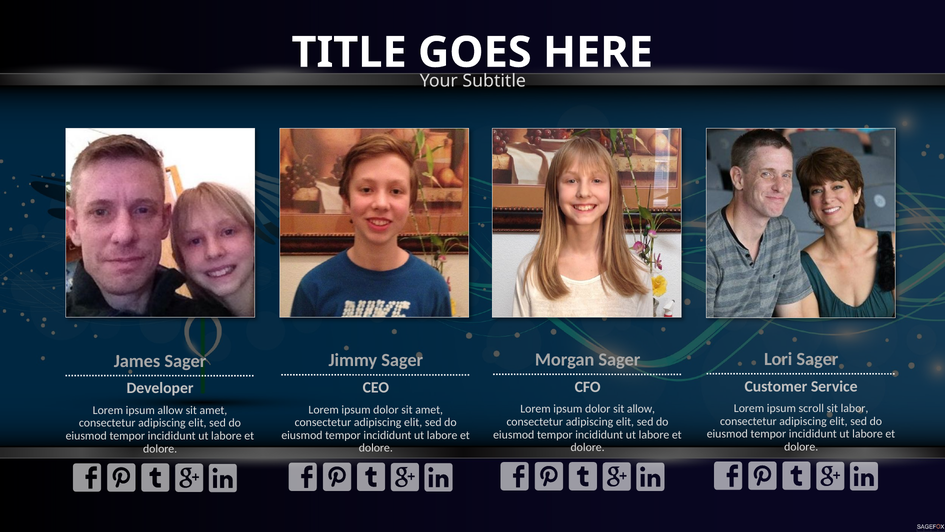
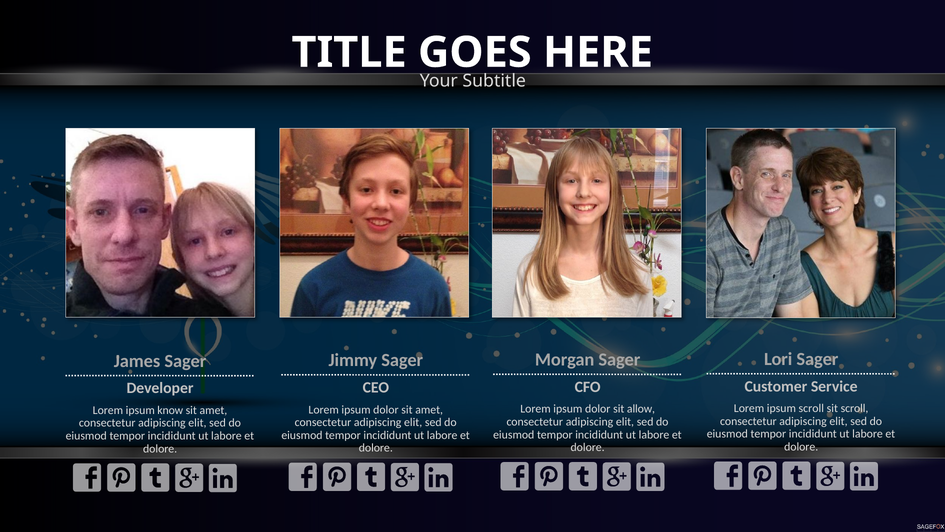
sit labor: labor -> scroll (855, 408)
ipsum allow: allow -> know (170, 410)
